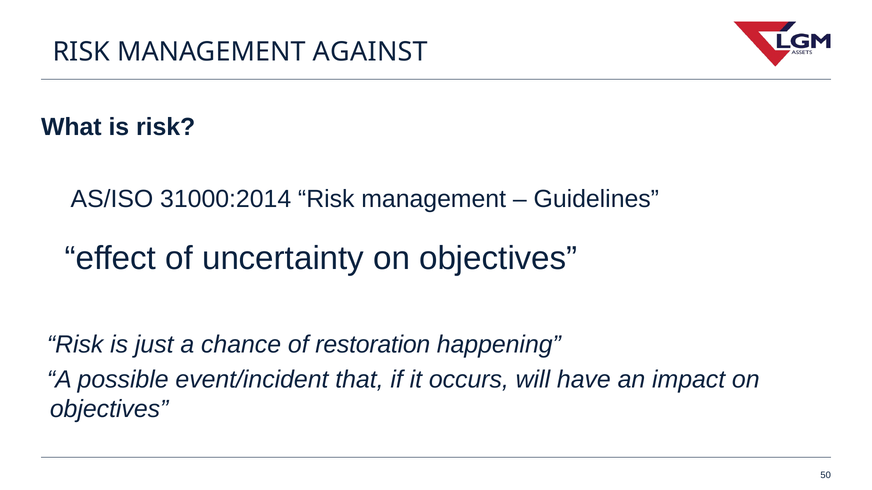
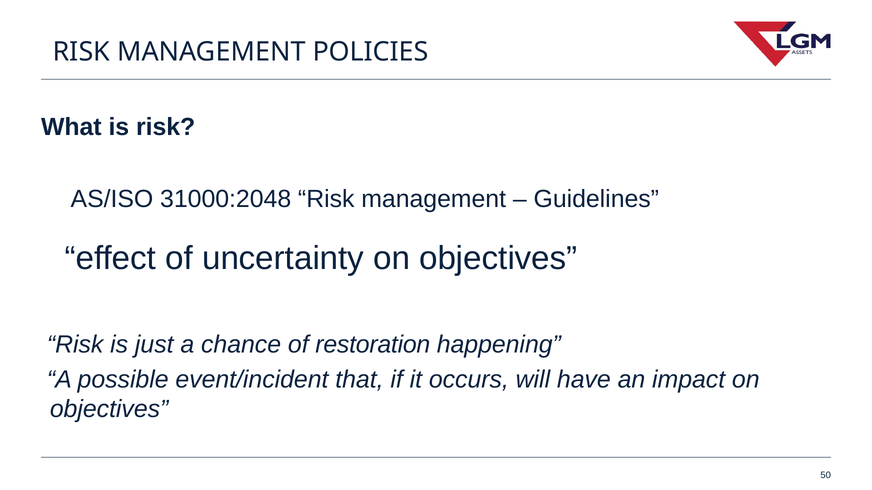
AGAINST: AGAINST -> POLICIES (370, 52)
31000:2014: 31000:2014 -> 31000:2048 (226, 199)
